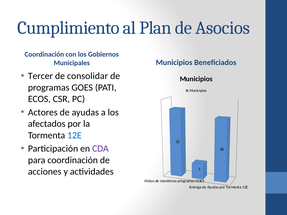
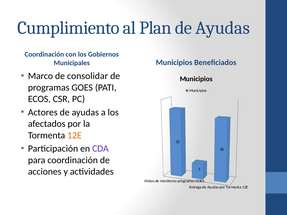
Plan de Asocios: Asocios -> Ayudas (223, 28)
Tercer: Tercer -> Marco (40, 76)
12E colour: blue -> orange (74, 135)
